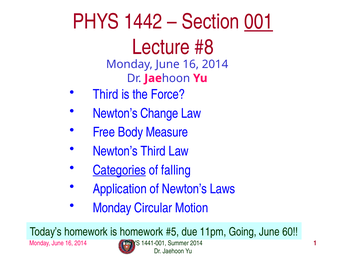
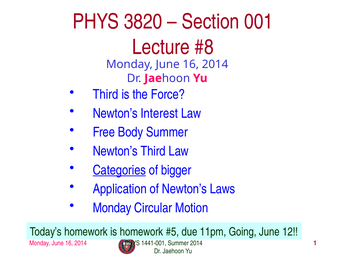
1442: 1442 -> 3820 (143, 22)
001 underline: present -> none (259, 22)
Change: Change -> Interest (159, 113)
Body Measure: Measure -> Summer (167, 132)
falling: falling -> bigger (176, 170)
60: 60 -> 12 (290, 231)
